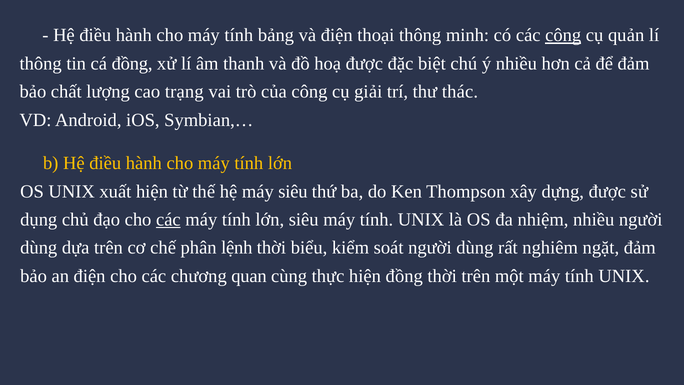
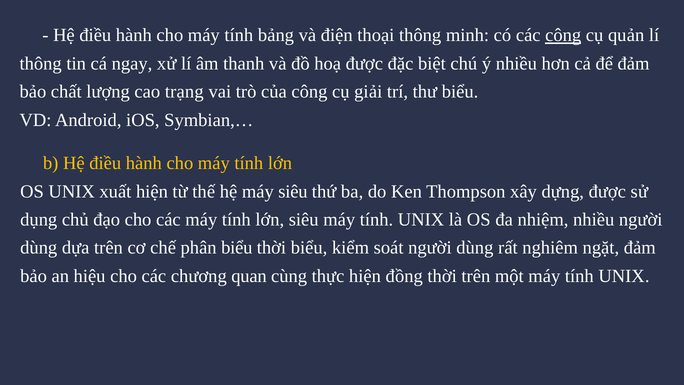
cá đồng: đồng -> ngay (132, 64)
thư thác: thác -> biểu (460, 92)
các underline: present -> none (168, 220)
phân lệnh: lệnh -> biểu (237, 248)
an điện: điện -> hiệu (90, 276)
